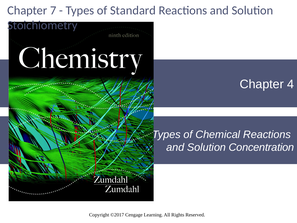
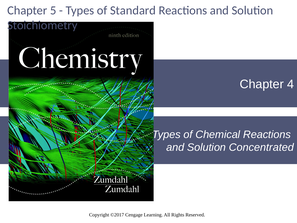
7: 7 -> 5 (53, 10)
Concentration: Concentration -> Concentrated (261, 147)
